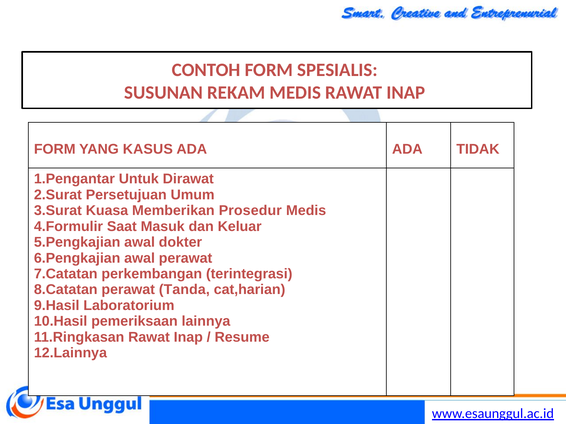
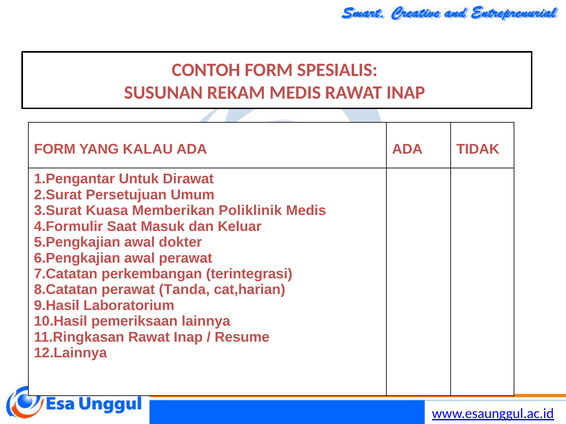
KASUS: KASUS -> KALAU (148, 149)
Prosedur: Prosedur -> Poliklinik (250, 211)
